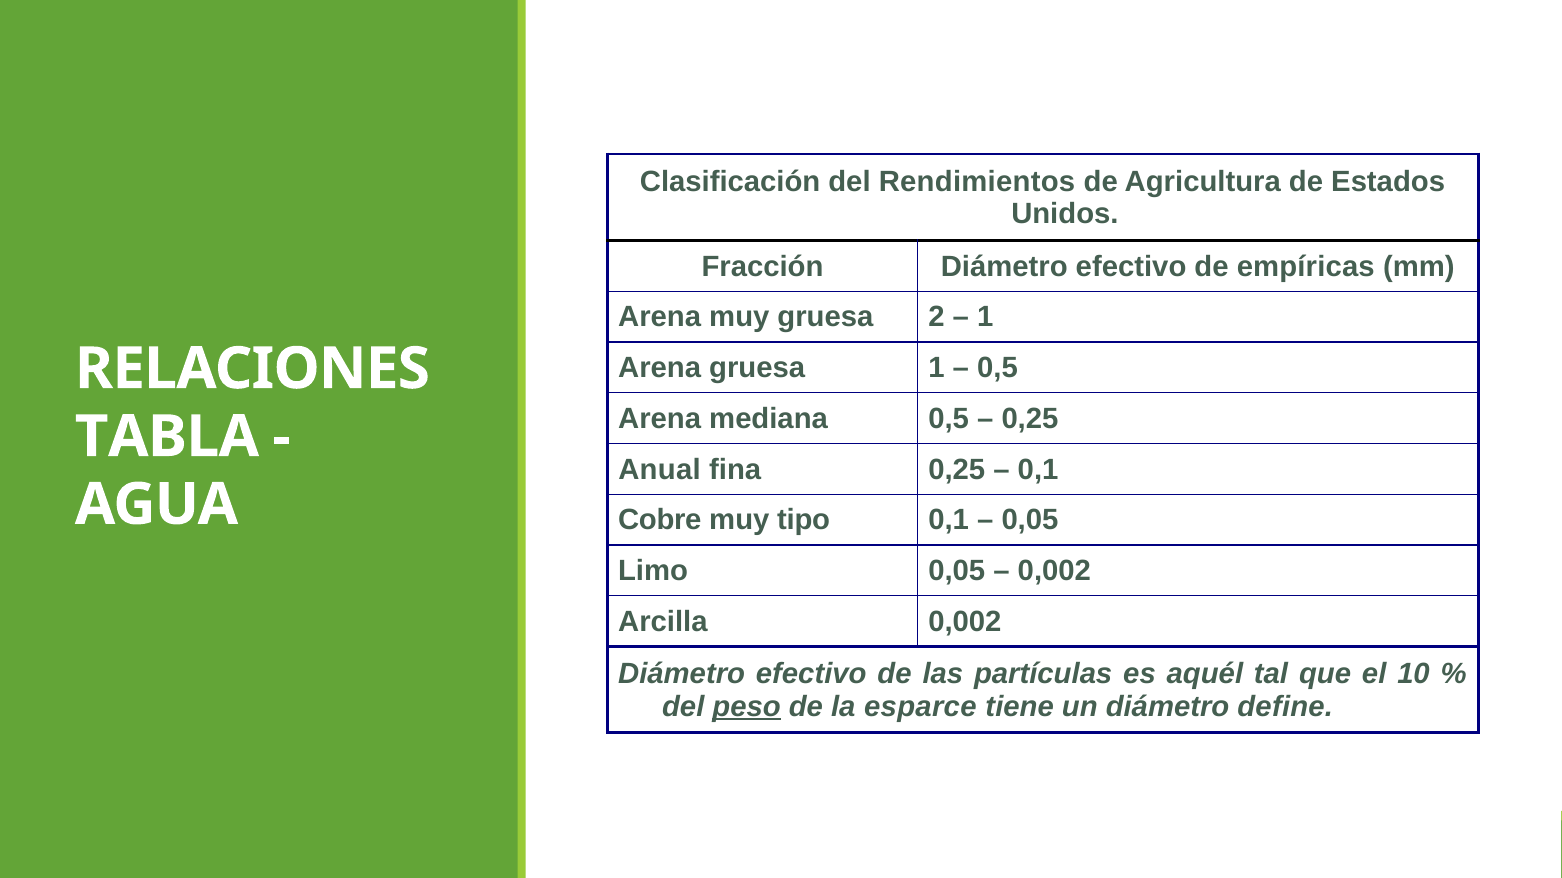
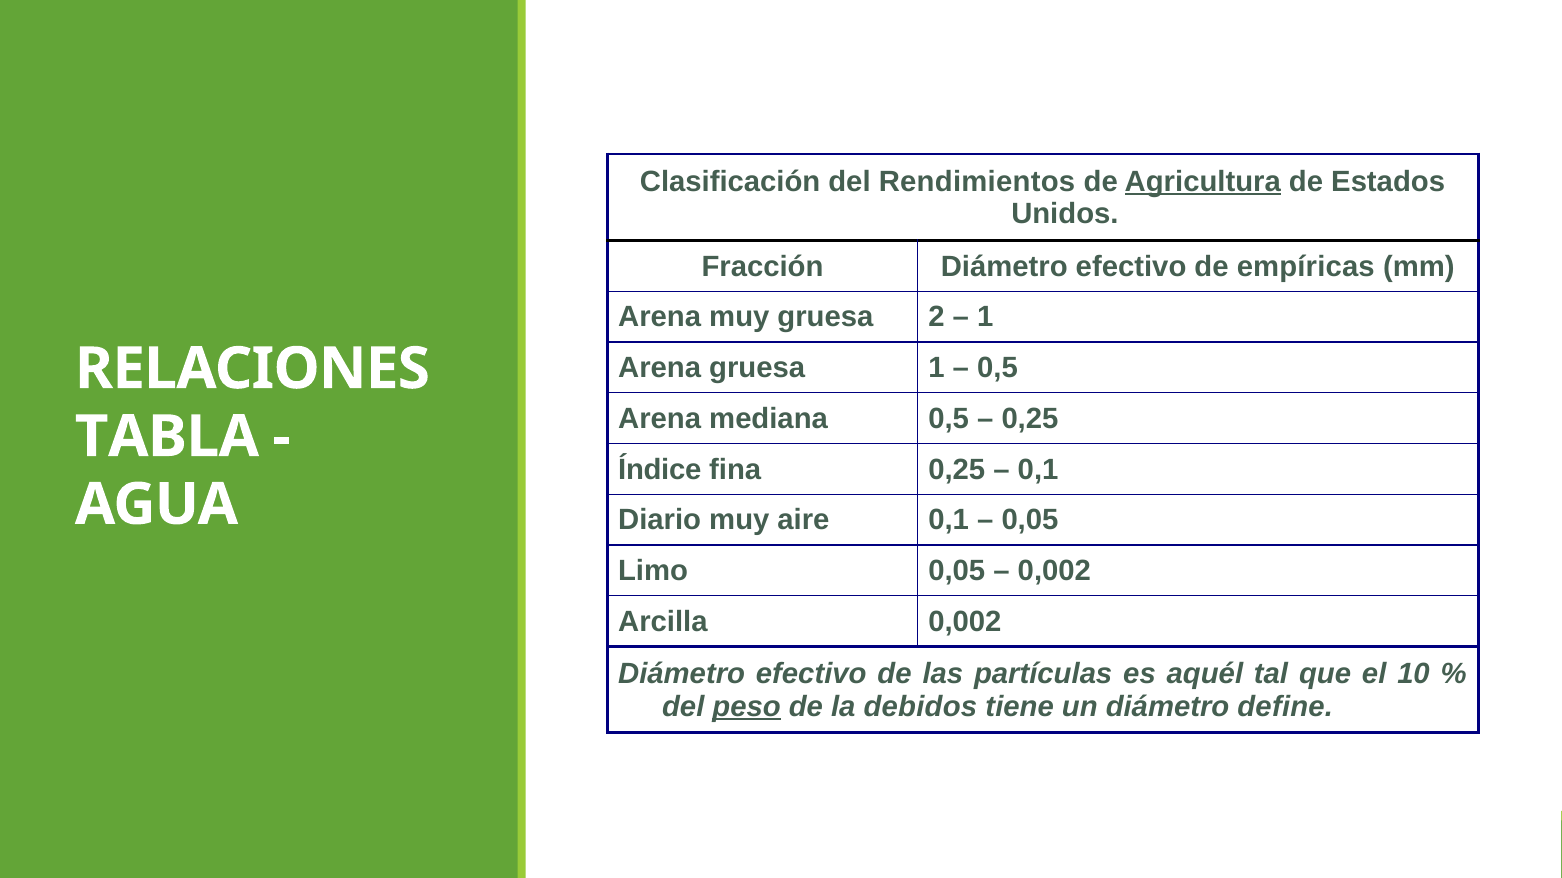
Agricultura underline: none -> present (1203, 182)
Anual: Anual -> Índice (660, 470)
Cobre: Cobre -> Diario (660, 520)
tipo: tipo -> aire (803, 520)
esparce: esparce -> debidos (920, 707)
